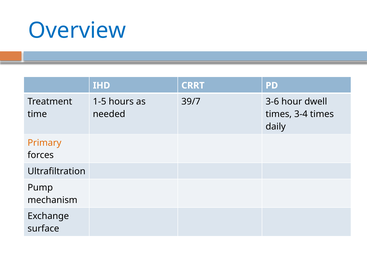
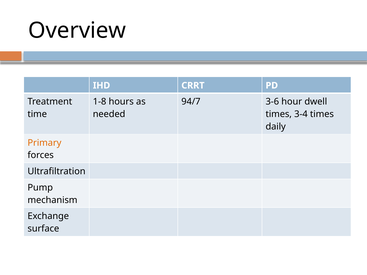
Overview colour: blue -> black (77, 31)
1-5: 1-5 -> 1-8 (100, 102)
39/7: 39/7 -> 94/7 (191, 102)
